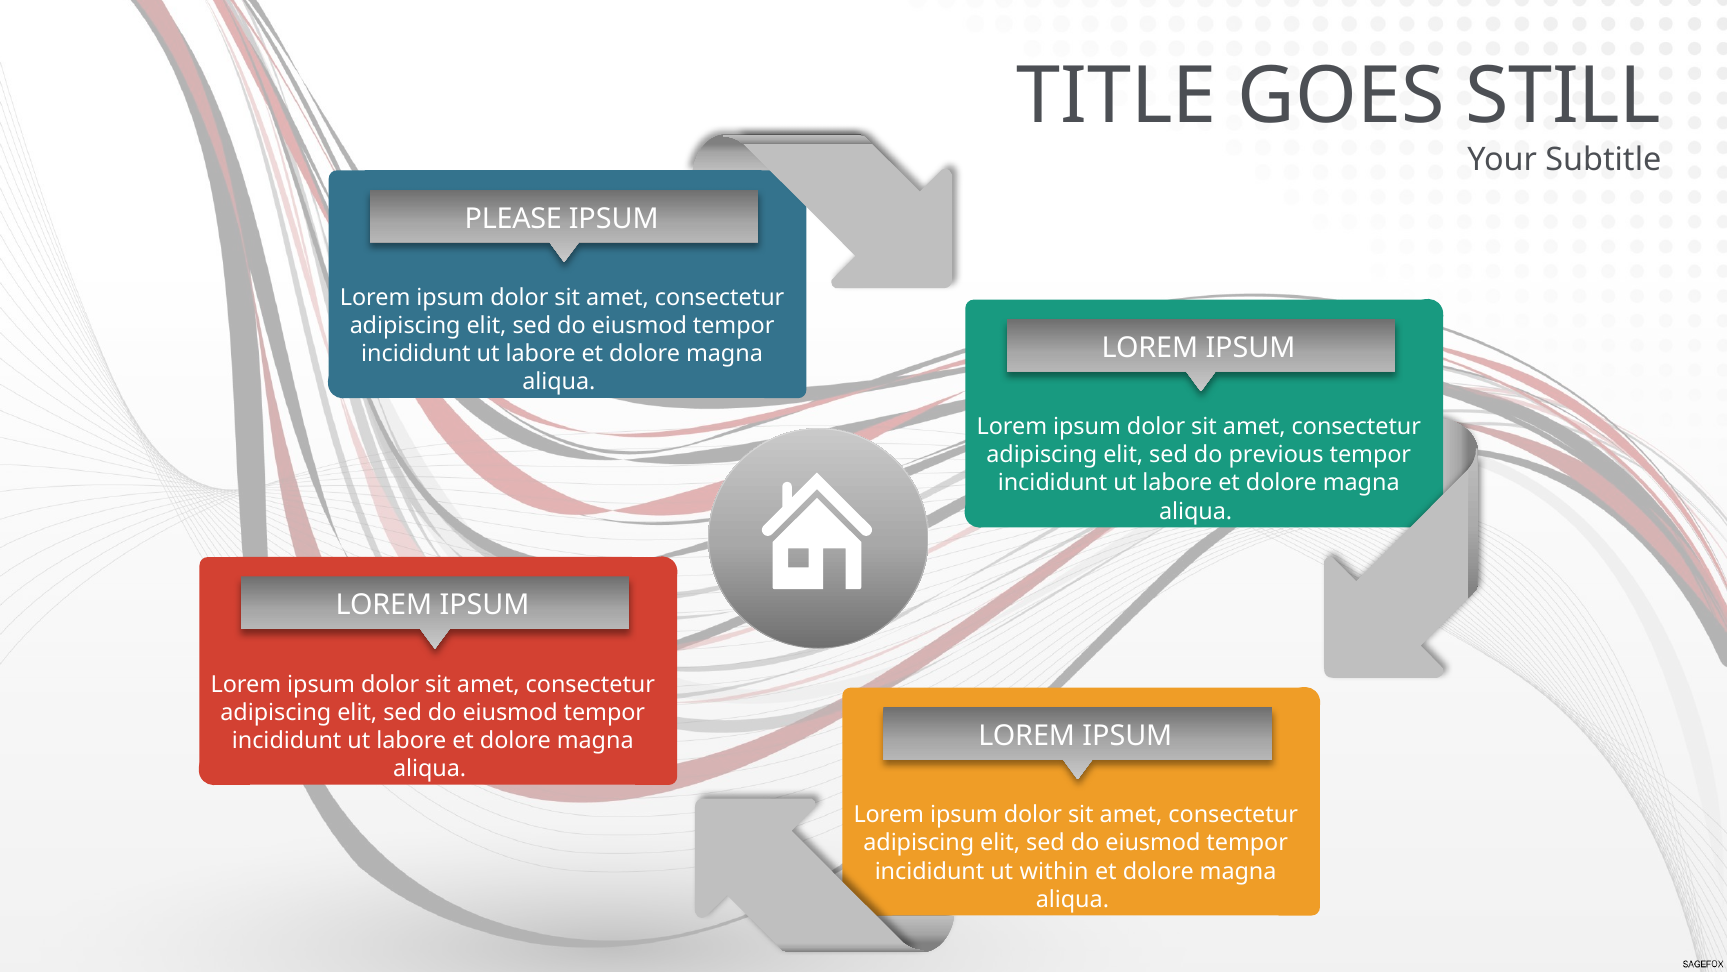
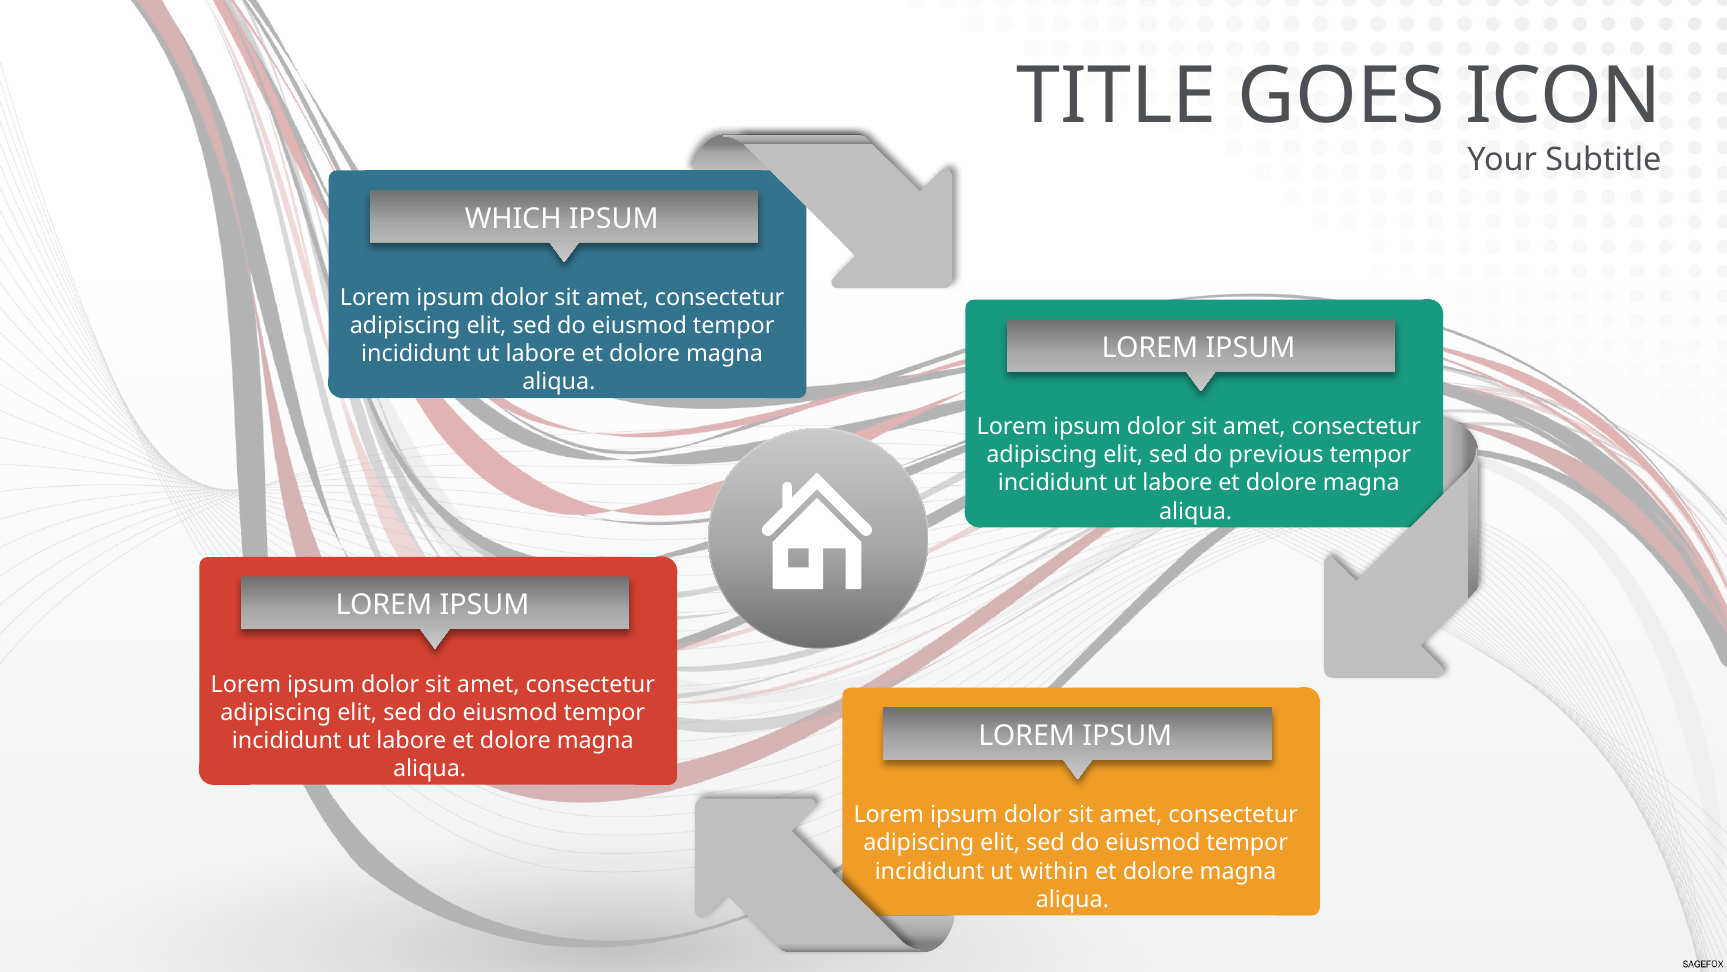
STILL: STILL -> ICON (1563, 96)
PLEASE: PLEASE -> WHICH (513, 219)
